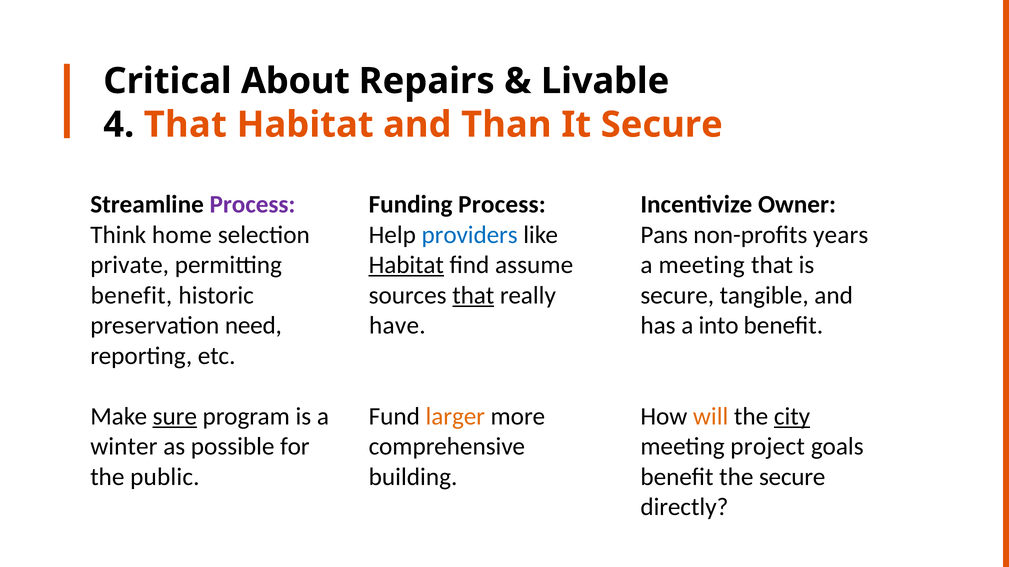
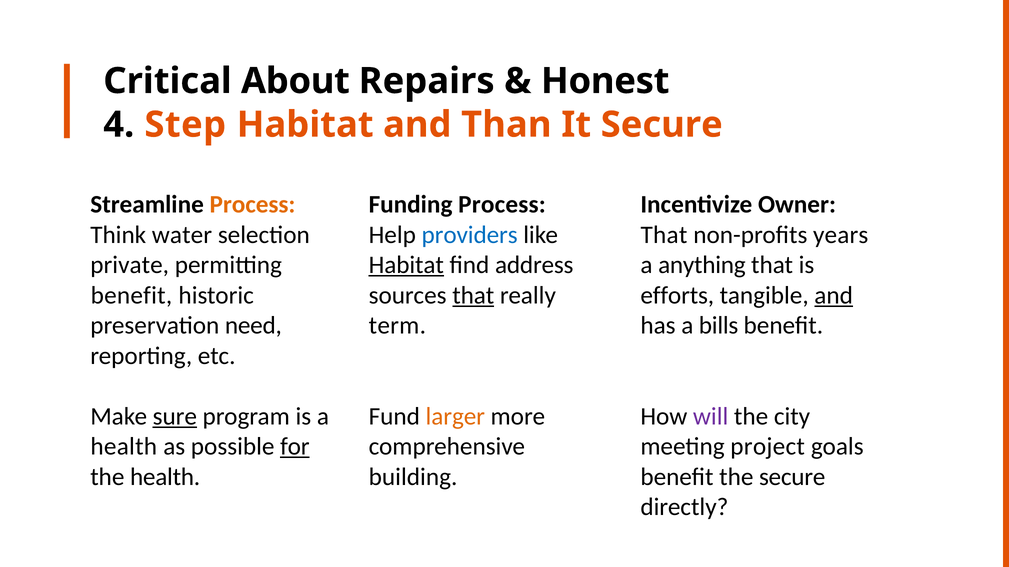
Livable: Livable -> Honest (605, 81)
4 That: That -> Step (185, 125)
Process colour: purple -> orange (252, 205)
home: home -> water (182, 235)
Pans: Pans -> That (664, 235)
assume: assume -> address (534, 265)
a meeting: meeting -> anything (702, 265)
secure: secure -> efforts (677, 296)
and underline: none -> present (834, 296)
have: have -> term (397, 326)
into: into -> bills (719, 326)
will colour: orange -> purple (711, 417)
city underline: present -> none (792, 417)
winter: winter -> health (124, 447)
for underline: none -> present (295, 447)
the public: public -> health (165, 477)
